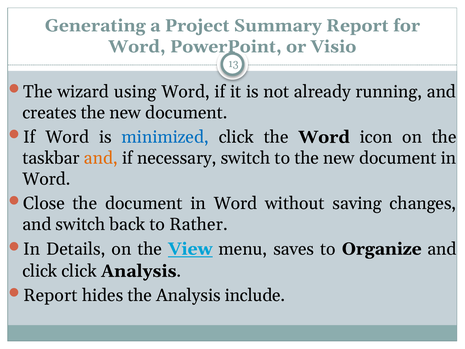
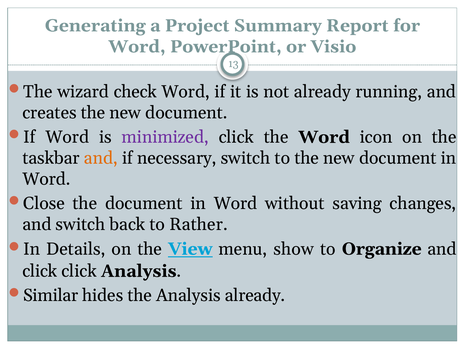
using: using -> check (135, 92)
minimized colour: blue -> purple (165, 137)
saves: saves -> show (294, 249)
Report: Report -> Similar (51, 295)
Analysis include: include -> already (255, 295)
